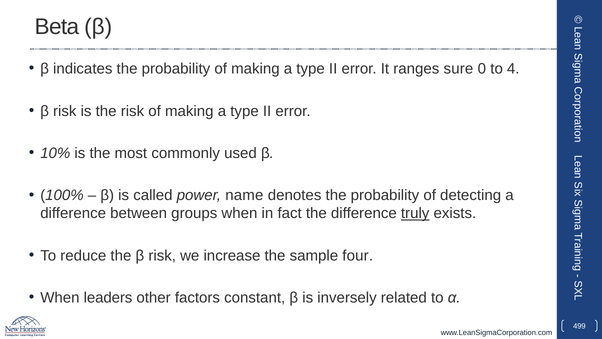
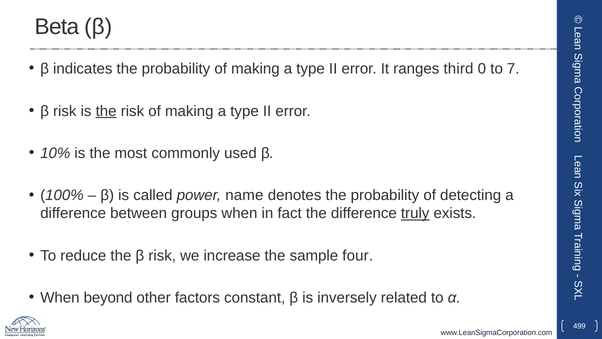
sure: sure -> third (458, 69)
4: 4 -> 7 (513, 69)
the underline: none -> present (106, 111)
leaders: leaders -> beyond (108, 297)
